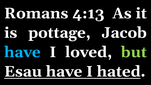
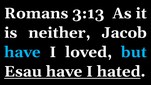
4:13: 4:13 -> 3:13 (88, 13)
pottage: pottage -> neither (59, 33)
but colour: light green -> light blue (134, 52)
